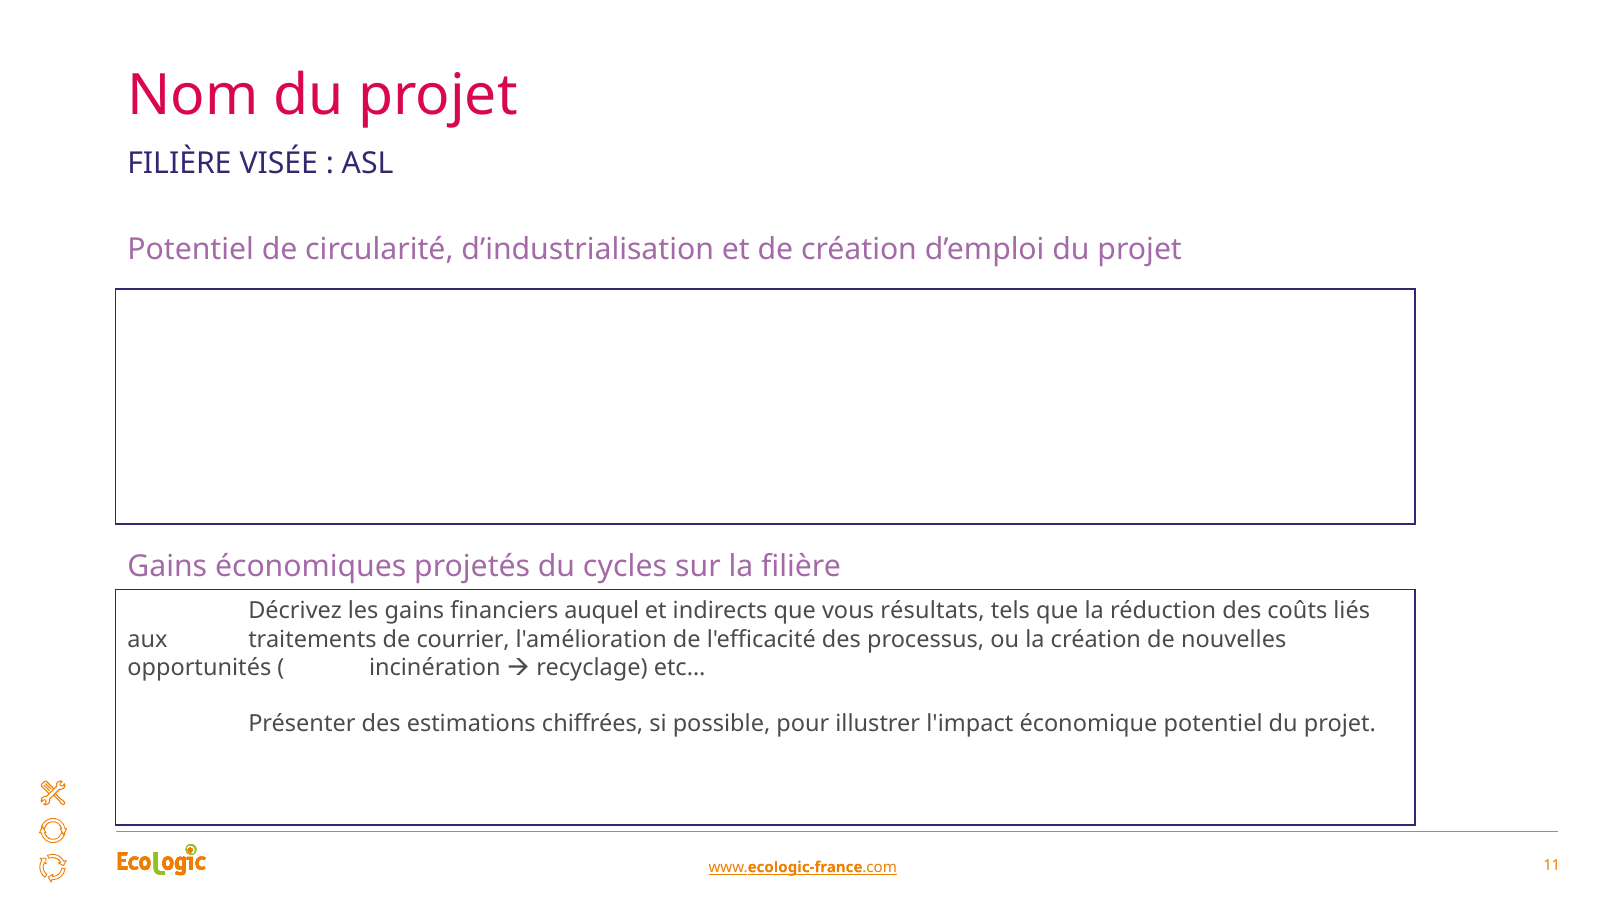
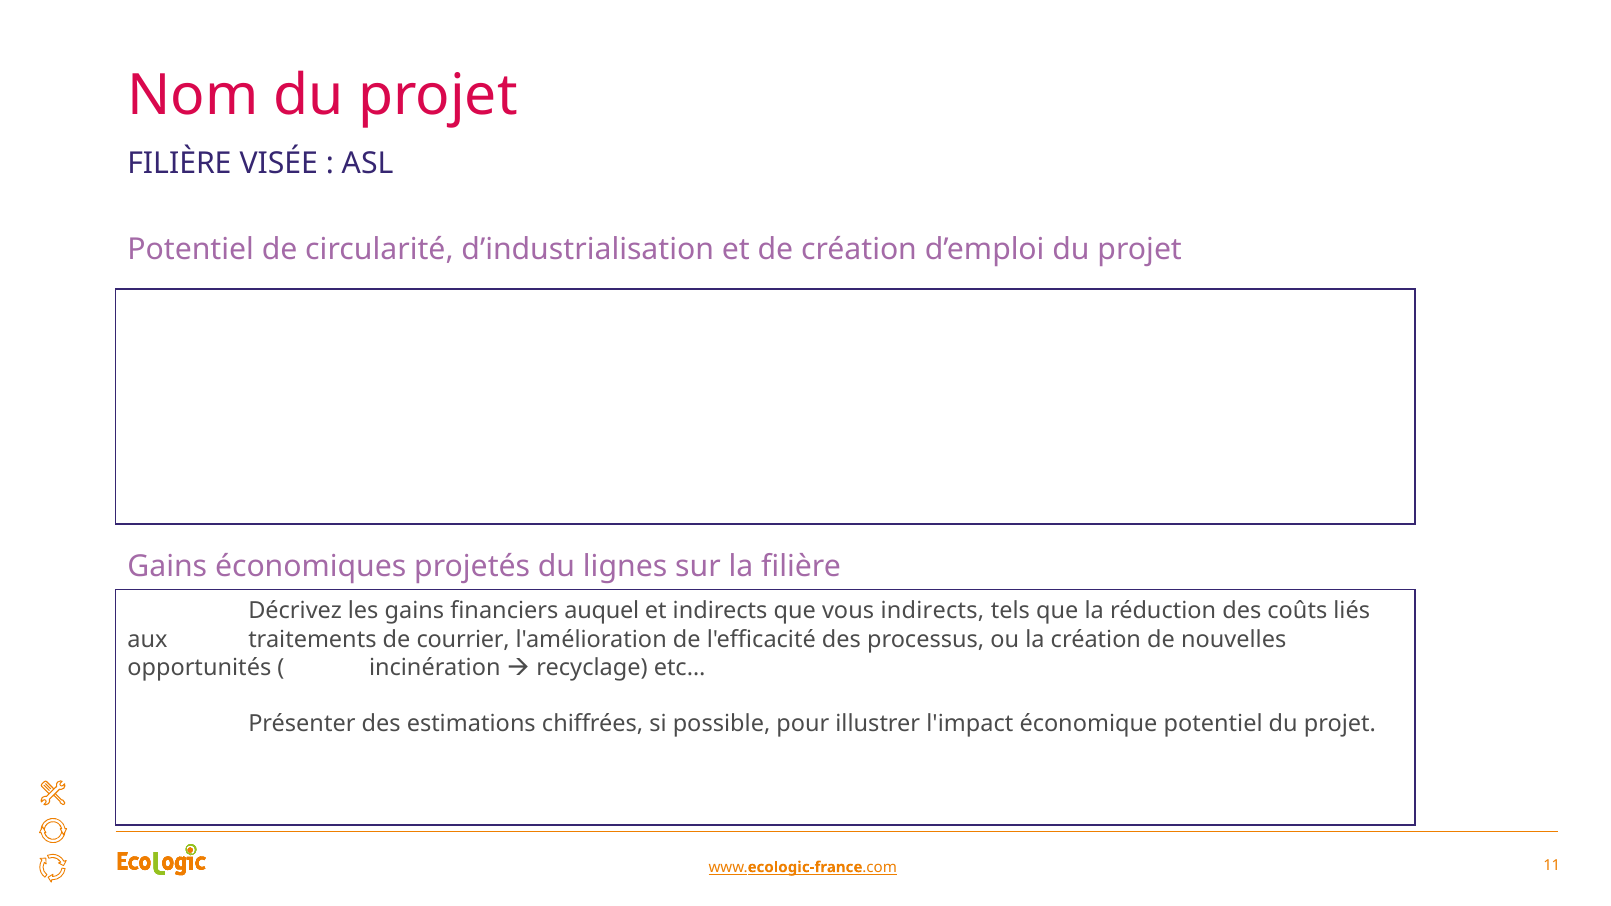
cycles: cycles -> lignes (625, 567)
vous résultats: résultats -> indirects (932, 611)
